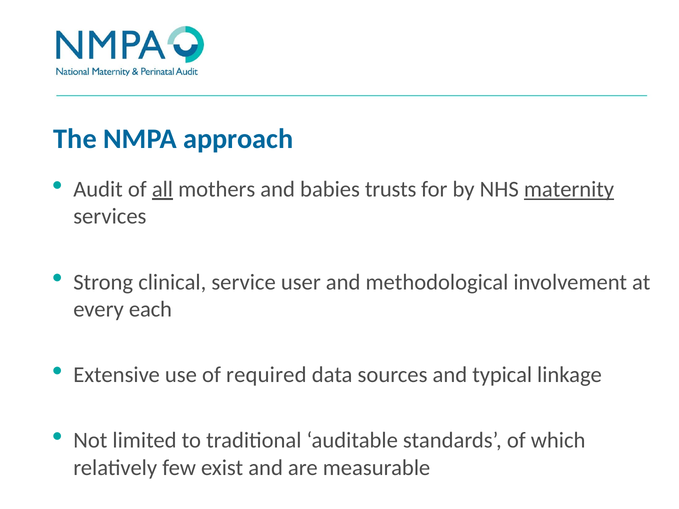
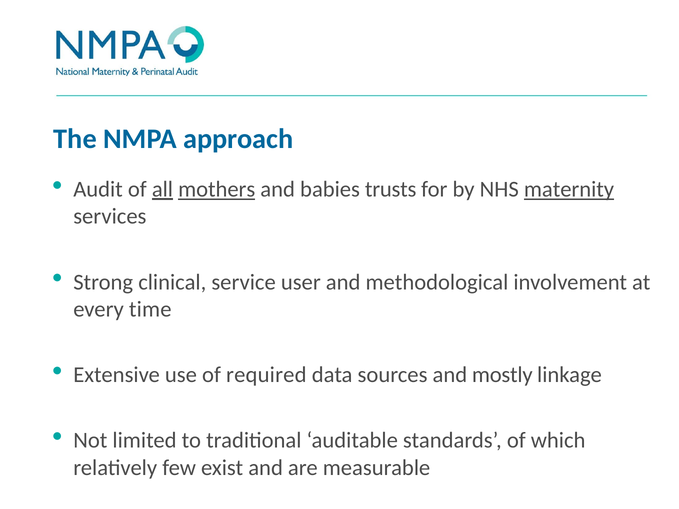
mothers underline: none -> present (217, 189)
each: each -> time (150, 309)
typical: typical -> mostly (502, 375)
